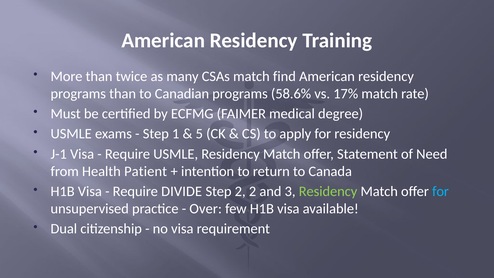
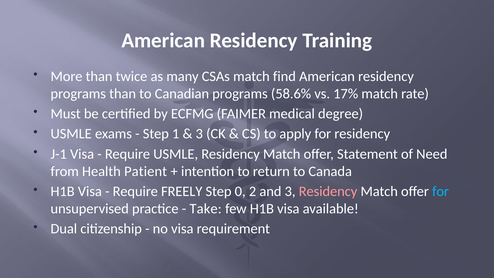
5: 5 -> 3 (199, 134)
DIVIDE: DIVIDE -> FREELY (182, 191)
Step 2: 2 -> 0 (240, 191)
Residency colour: light green -> pink (328, 191)
Over: Over -> Take (206, 209)
